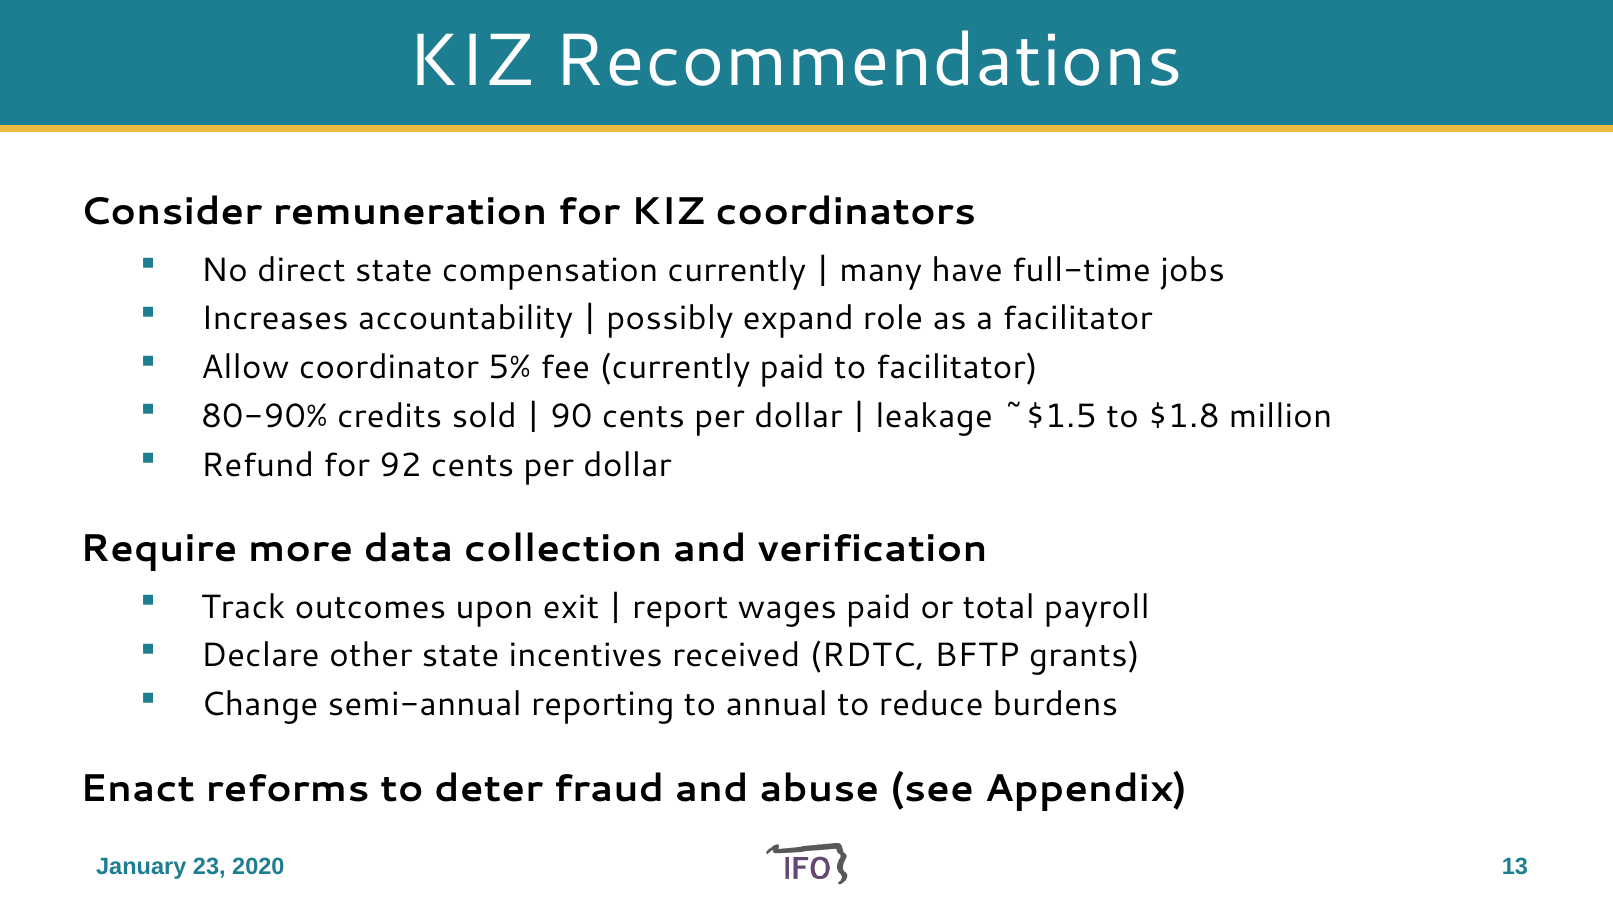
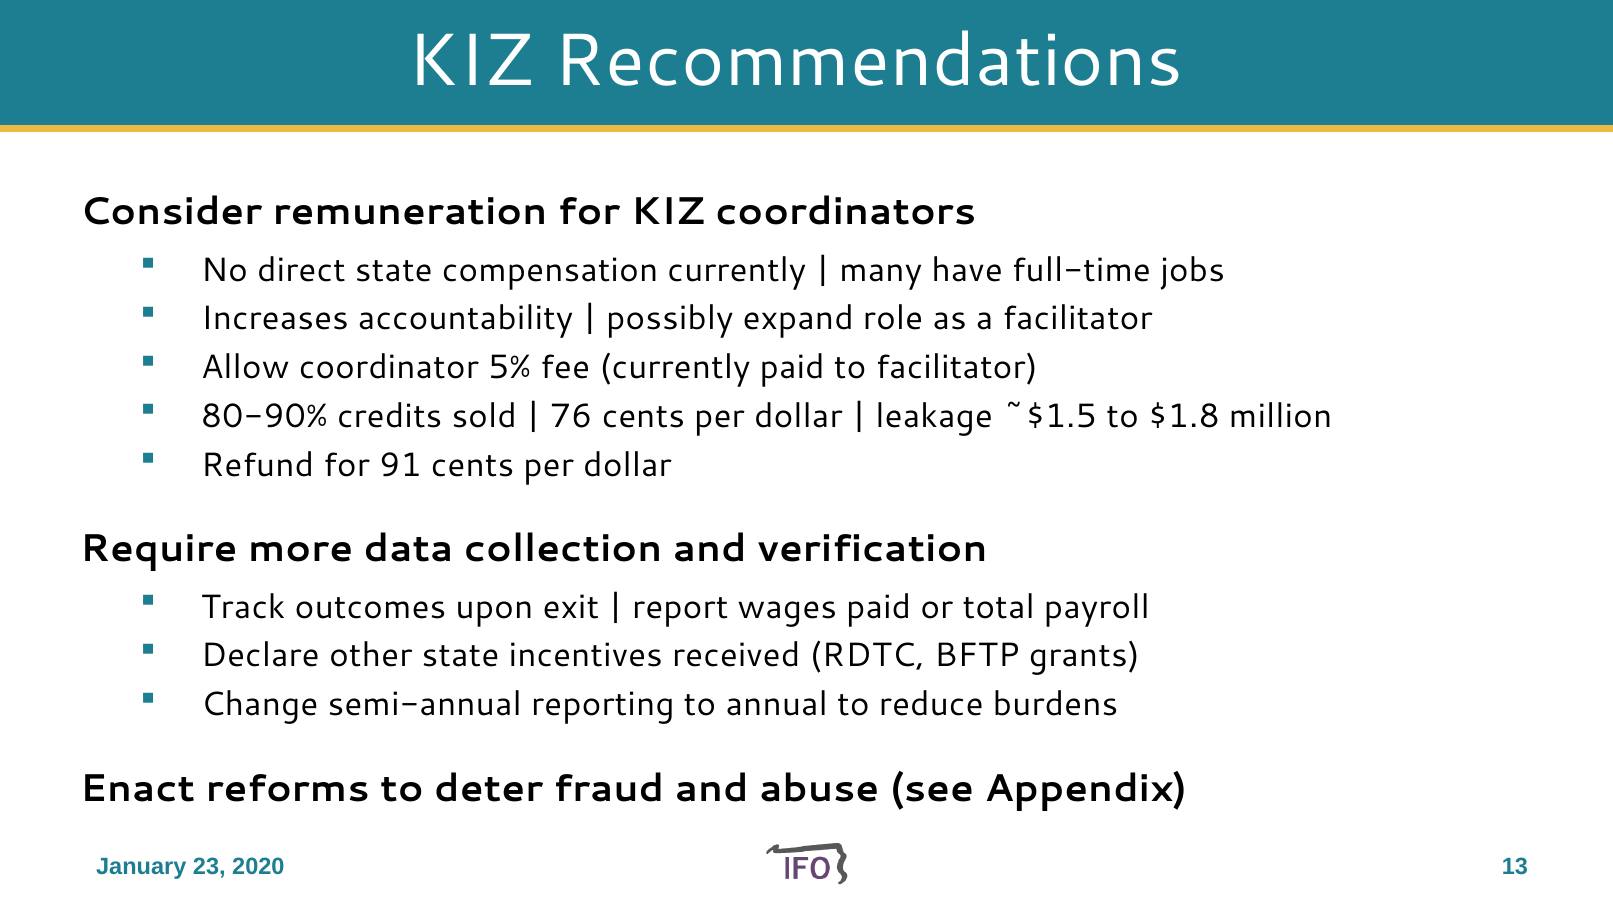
90: 90 -> 76 (571, 416)
92: 92 -> 91 (400, 465)
